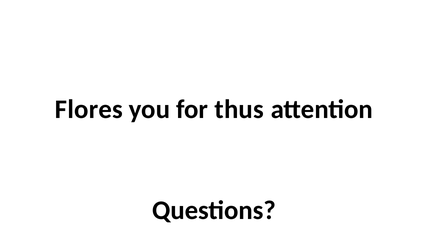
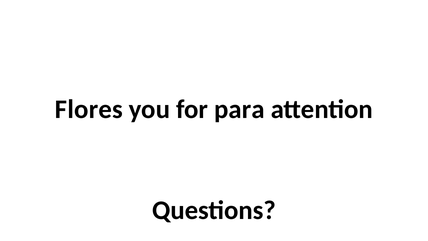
thus: thus -> para (239, 109)
